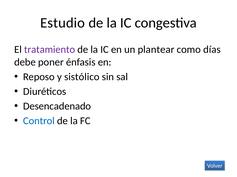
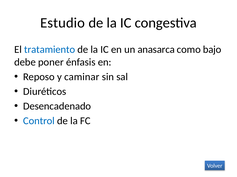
tratamiento colour: purple -> blue (50, 50)
plantear: plantear -> anasarca (156, 50)
días: días -> bajo (212, 50)
sistólico: sistólico -> caminar (82, 77)
